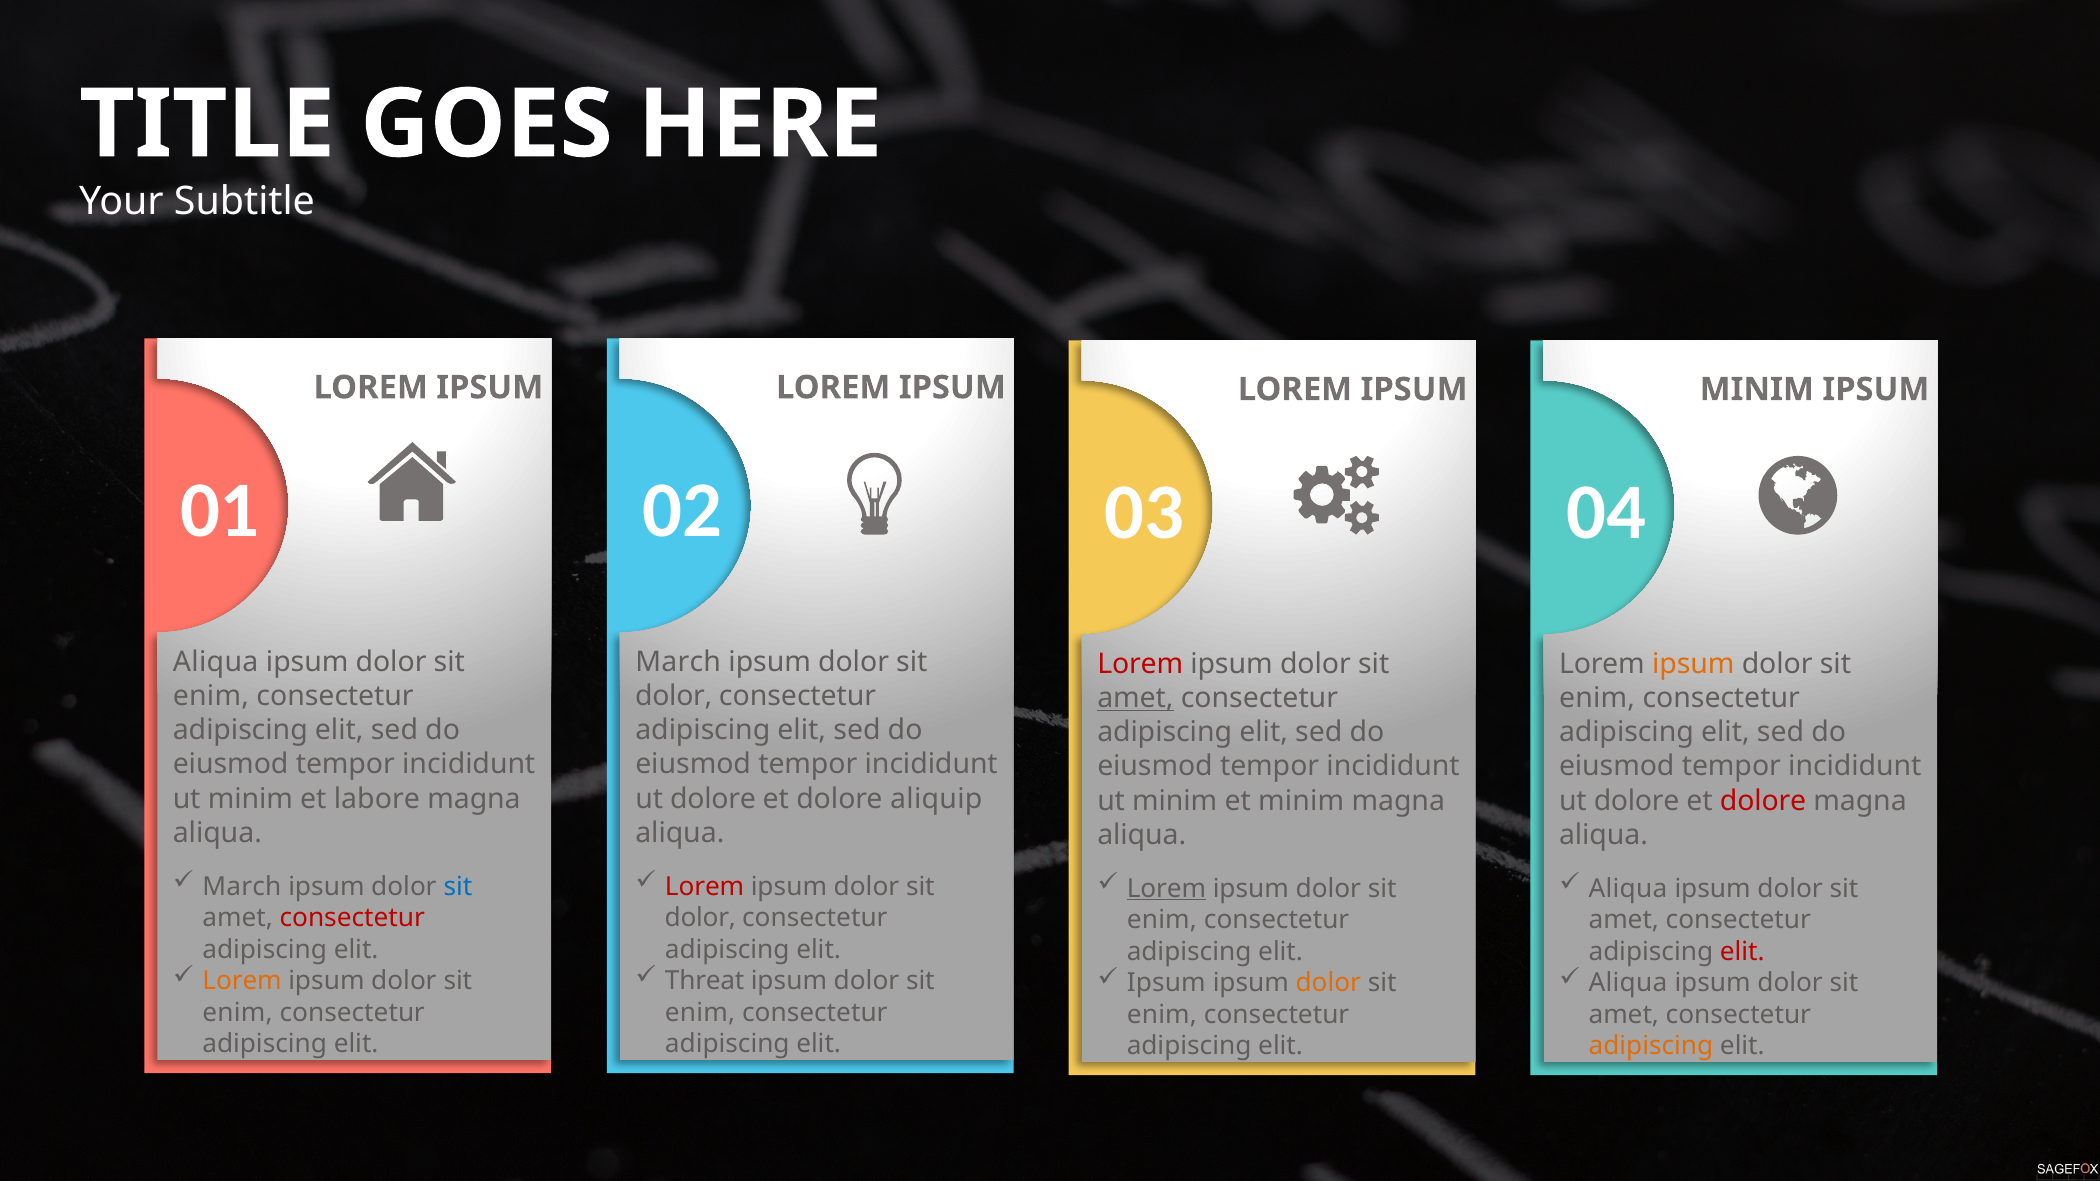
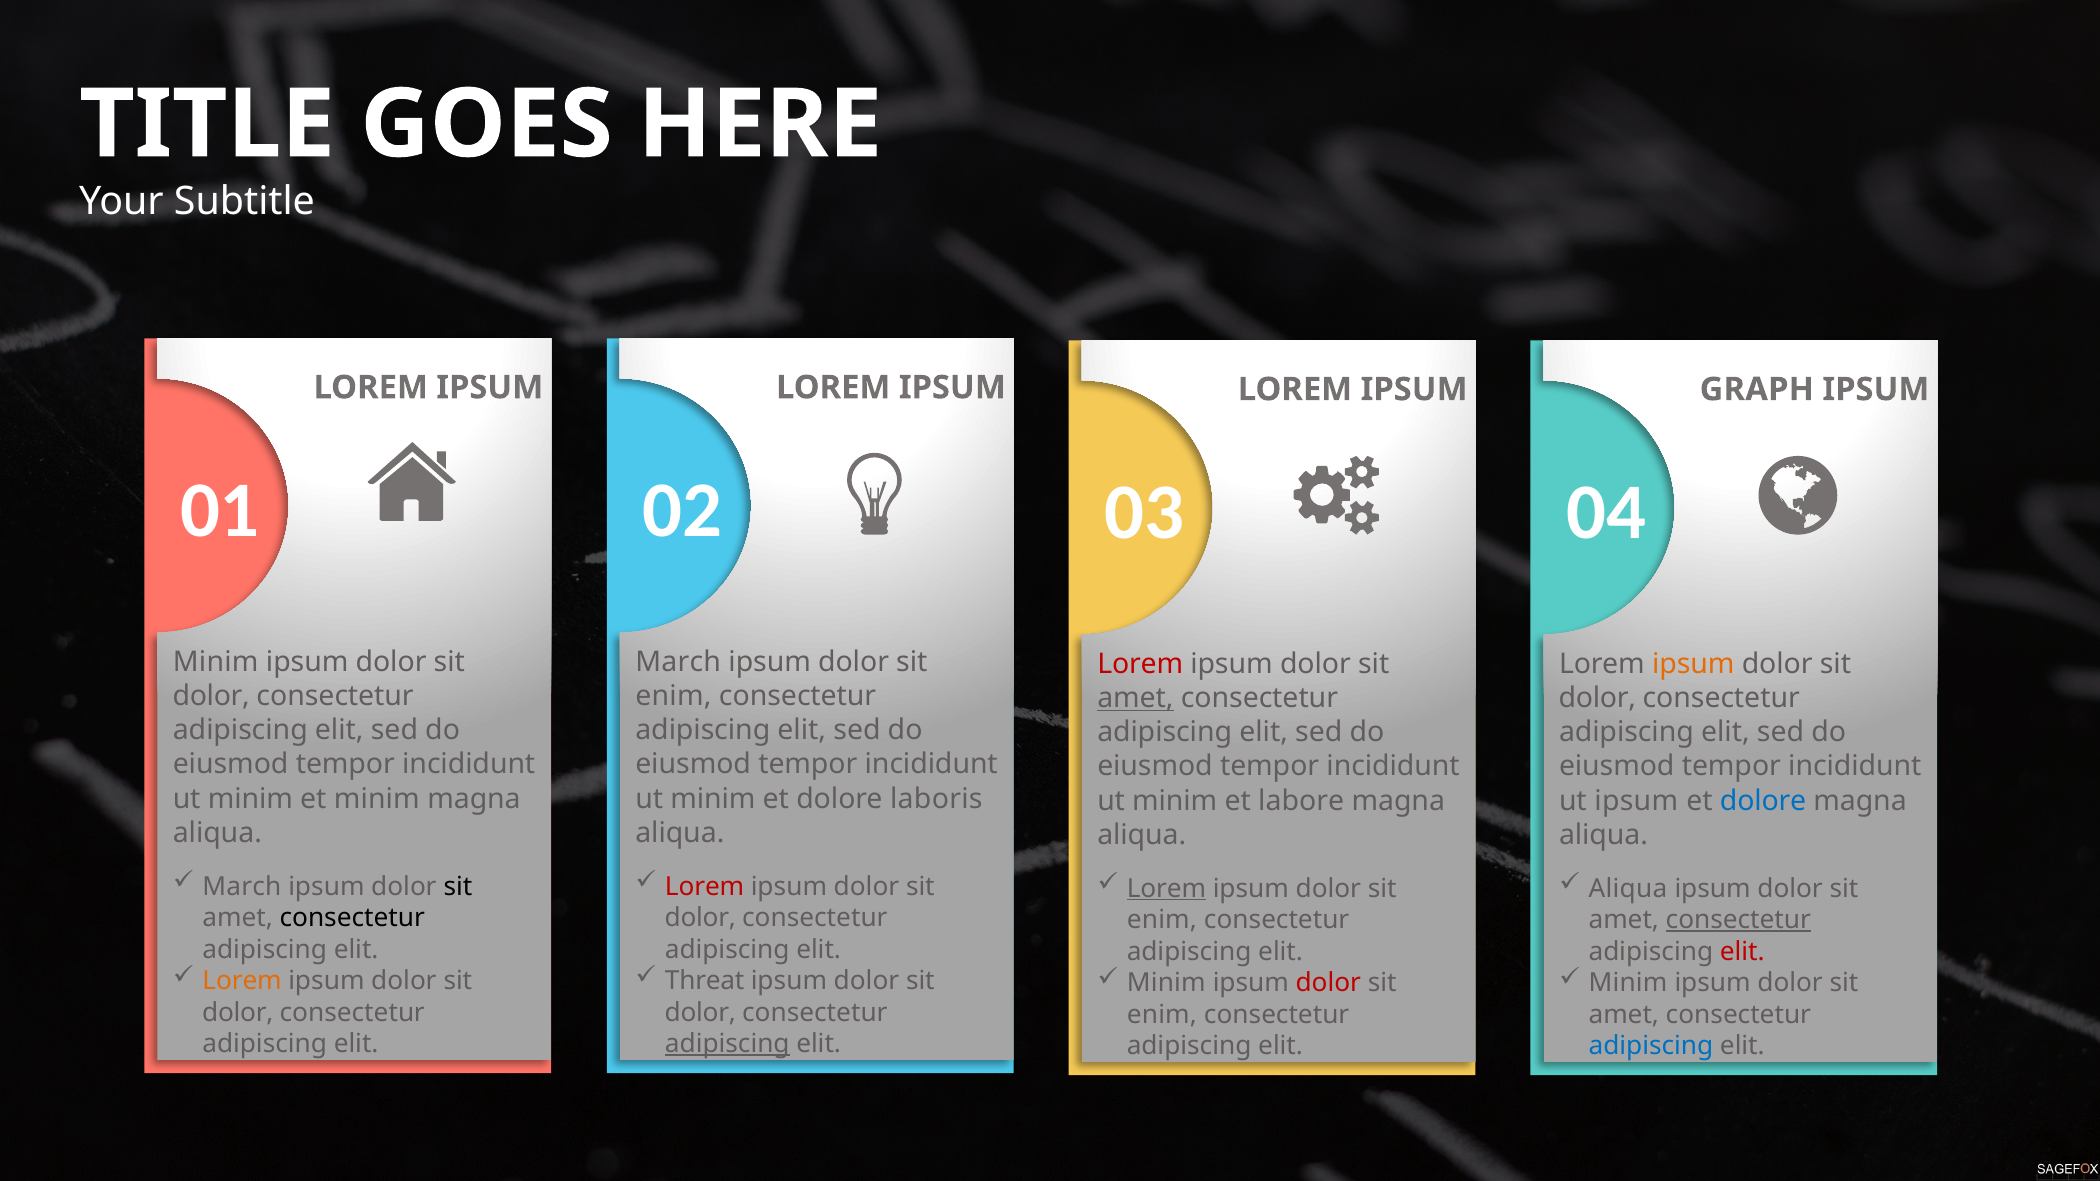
MINIM: MINIM -> GRAPH (1757, 389)
Aliqua: Aliqua -> Minim (216, 662)
enim: enim -> dolor (211, 696)
dolor: dolor -> enim (673, 696)
enim: enim -> dolor (1597, 698)
et labore: labore -> minim (377, 799)
dolore: dolore -> minim (713, 799)
aliquip: aliquip -> laboris (936, 799)
et minim: minim -> labore (1301, 801)
dolore: dolore -> ipsum (1636, 801)
dolore colour: red -> blue (1763, 801)
sit colour: blue -> black (458, 887)
consectetur colour: red -> black (352, 918)
consectetur underline: none -> present (1738, 920)
Ipsum: Ipsum -> Minim (1166, 983)
dolor colour: orange -> red (1328, 983)
Aliqua: Aliqua -> Minim (1628, 983)
enim: enim -> dolor (238, 1013)
enim: enim -> dolor (700, 1013)
adipiscing underline: none -> present (727, 1044)
adipiscing colour: orange -> blue (1651, 1046)
